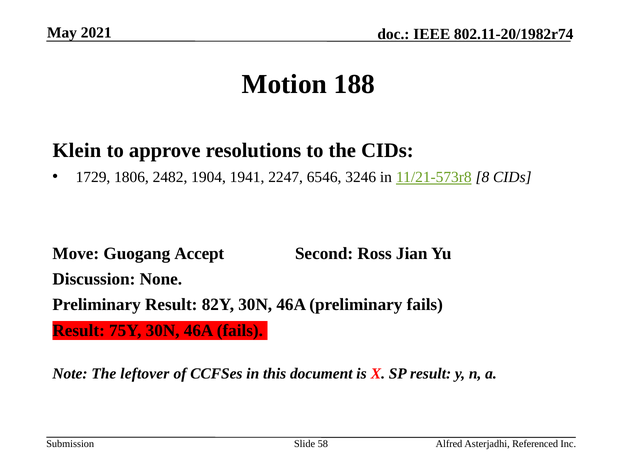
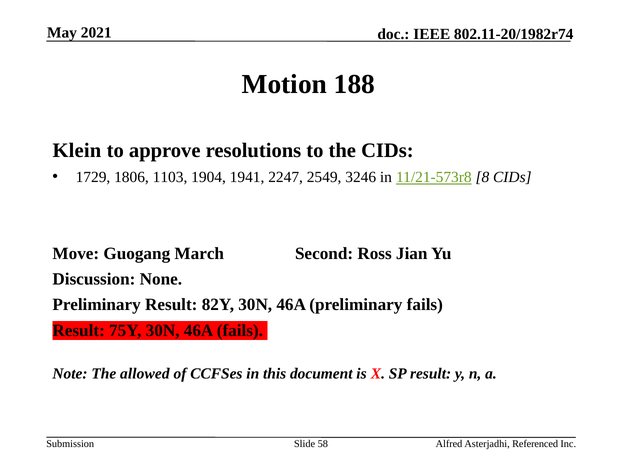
2482: 2482 -> 1103 (170, 177)
6546: 6546 -> 2549 (324, 177)
Accept: Accept -> March (199, 253)
leftover: leftover -> allowed (145, 373)
